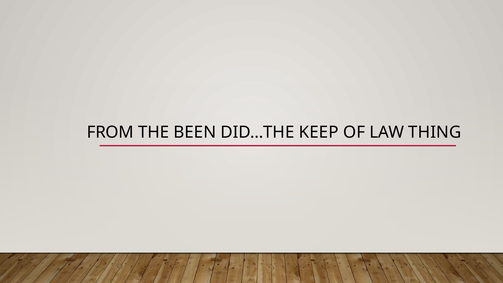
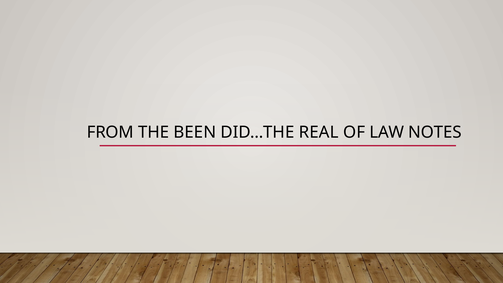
KEEP: KEEP -> REAL (319, 132)
THING: THING -> NOTES (435, 132)
